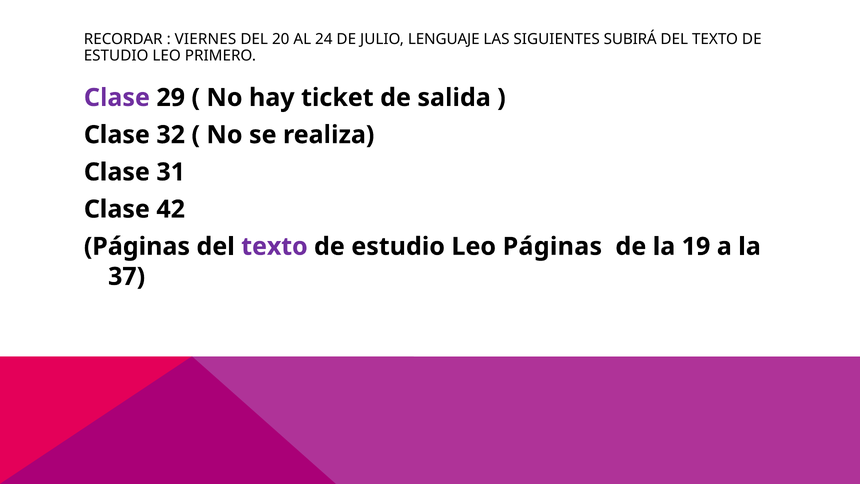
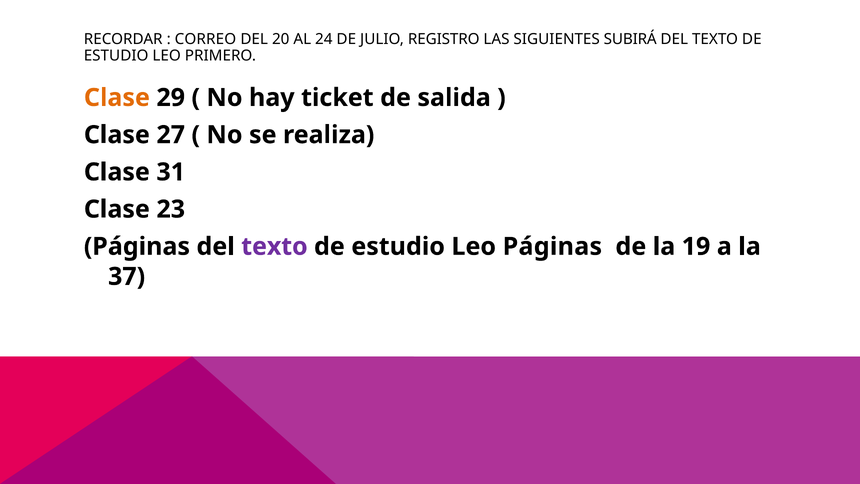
VIERNES: VIERNES -> CORREO (205, 39)
LENGUAJE: LENGUAJE -> REGISTRO (444, 39)
Clase colour: purple -> orange (117, 98)
32: 32 -> 27 (171, 135)
42: 42 -> 23 (171, 209)
